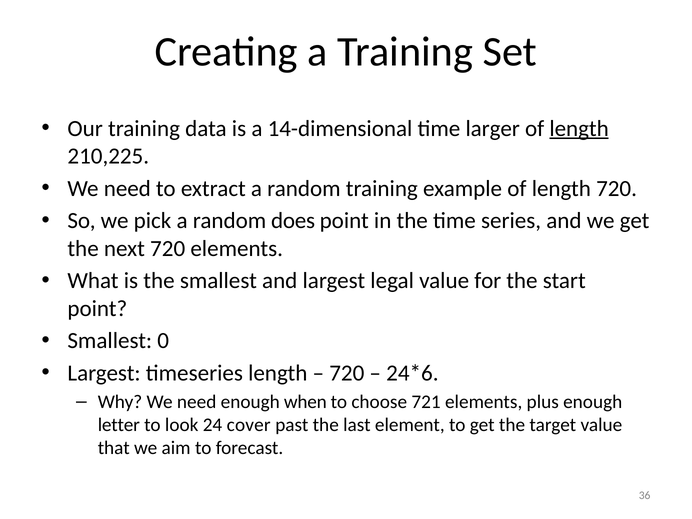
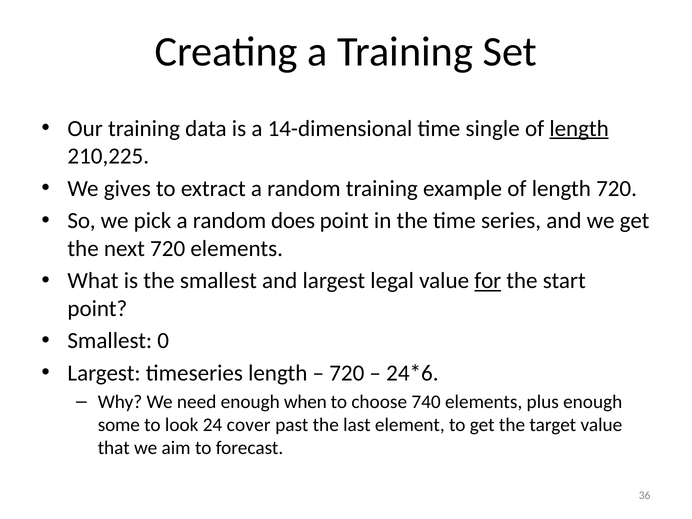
larger: larger -> single (493, 128)
need: need -> gives (127, 188)
for underline: none -> present (488, 281)
721: 721 -> 740 (426, 402)
letter: letter -> some (119, 425)
